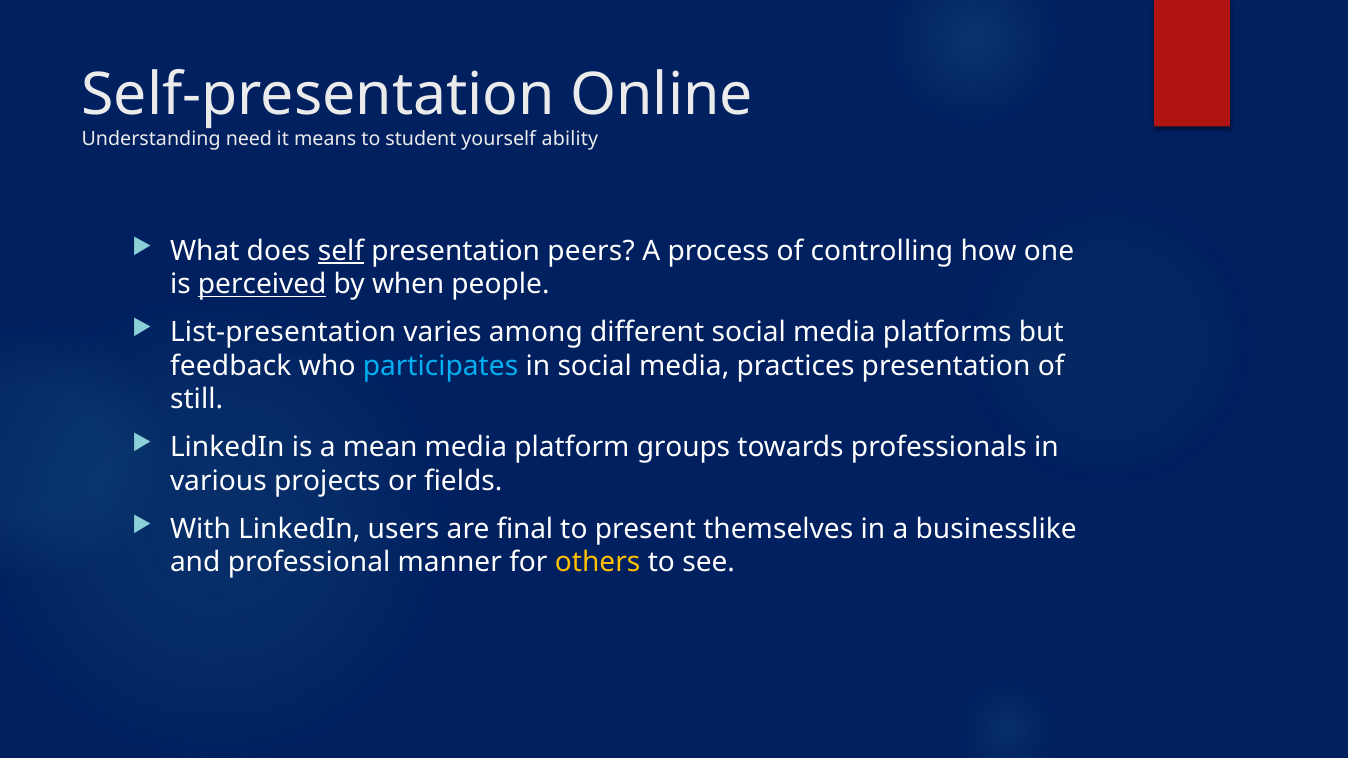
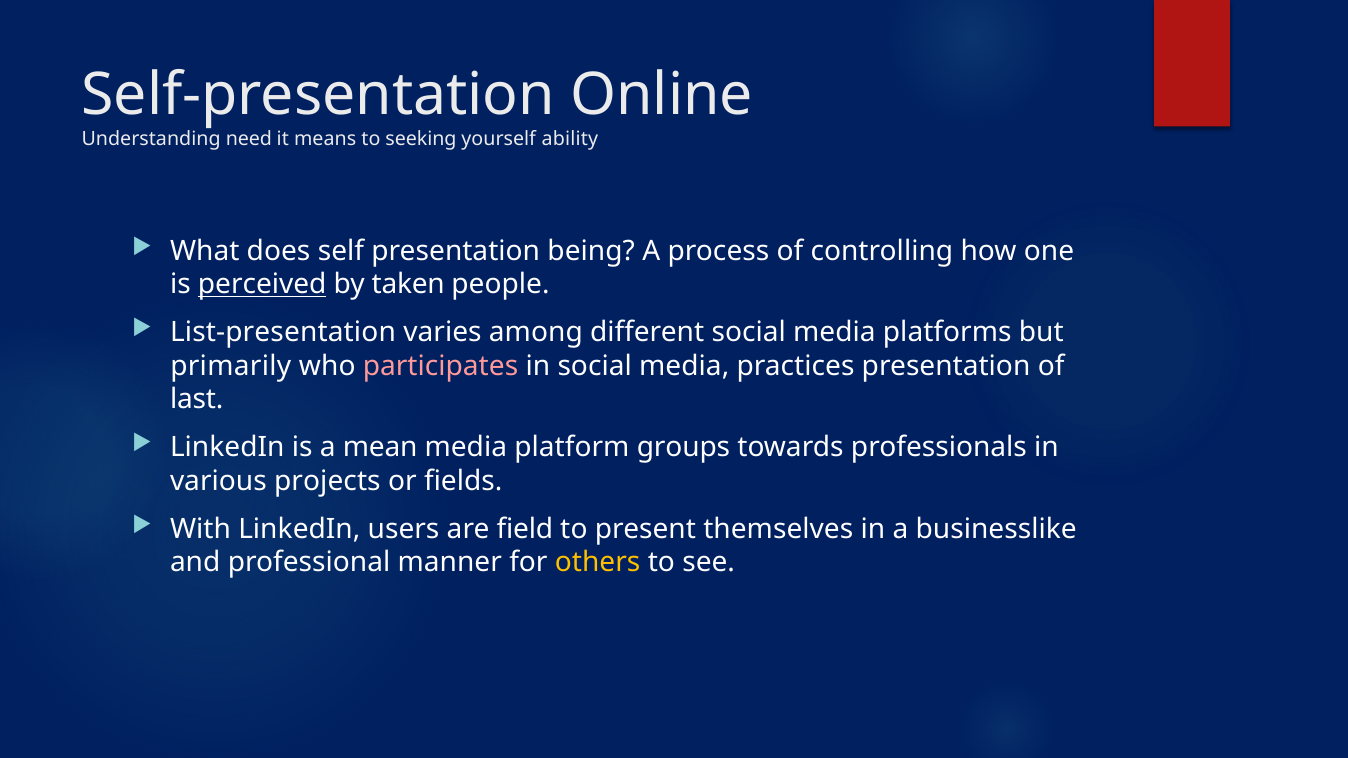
student: student -> seeking (421, 139)
self underline: present -> none (341, 251)
peers: peers -> being (591, 251)
when: when -> taken (408, 285)
feedback: feedback -> primarily (231, 366)
participates colour: light blue -> pink (441, 366)
still: still -> last (197, 400)
final: final -> field (525, 529)
